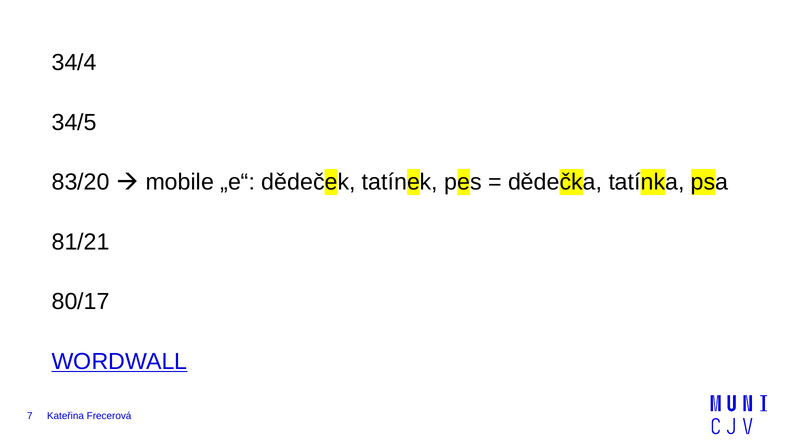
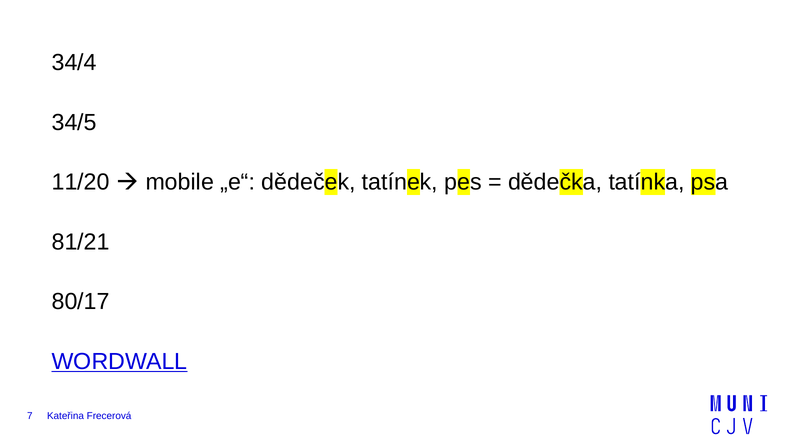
83/20: 83/20 -> 11/20 (81, 182)
